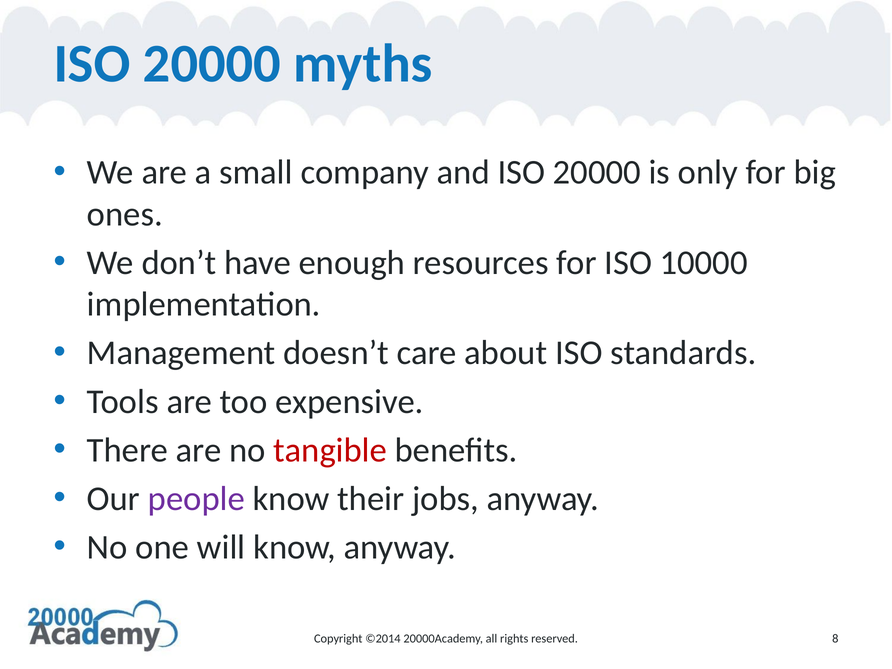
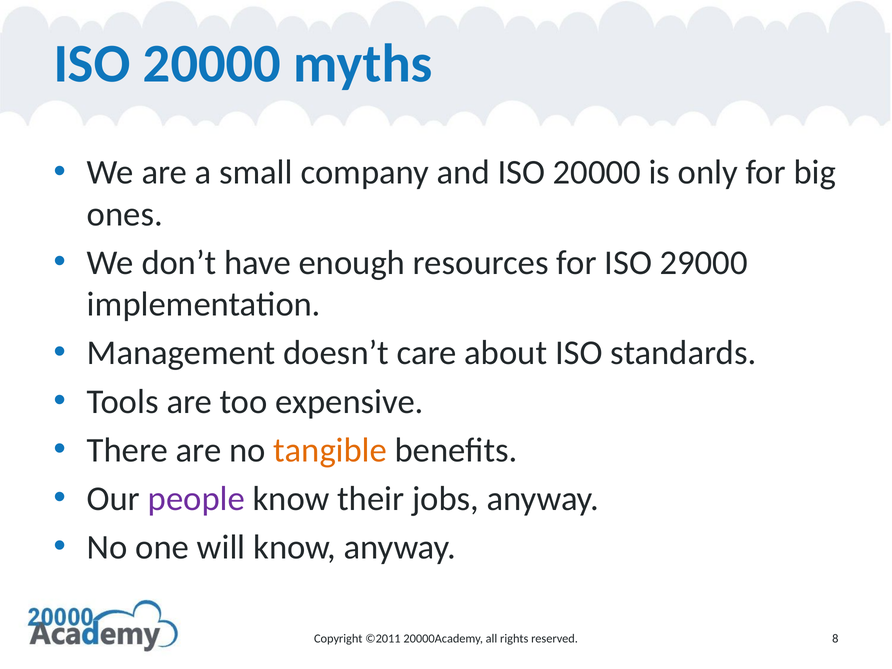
10000: 10000 -> 29000 (704, 263)
tangible colour: red -> orange (330, 450)
©2014: ©2014 -> ©2011 (383, 639)
